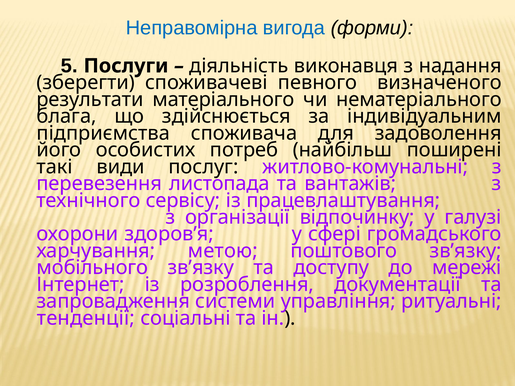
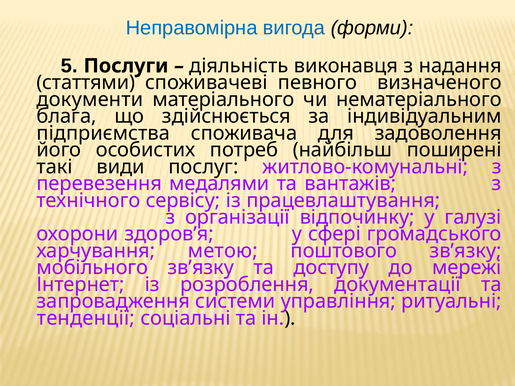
зберегти: зберегти -> статтями (86, 83)
результати: результати -> документи (90, 100)
листопада: листопада -> медалями (219, 184)
